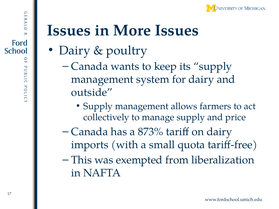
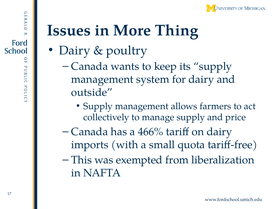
More Issues: Issues -> Thing (177, 30)
873%: 873% -> 466% (151, 132)
